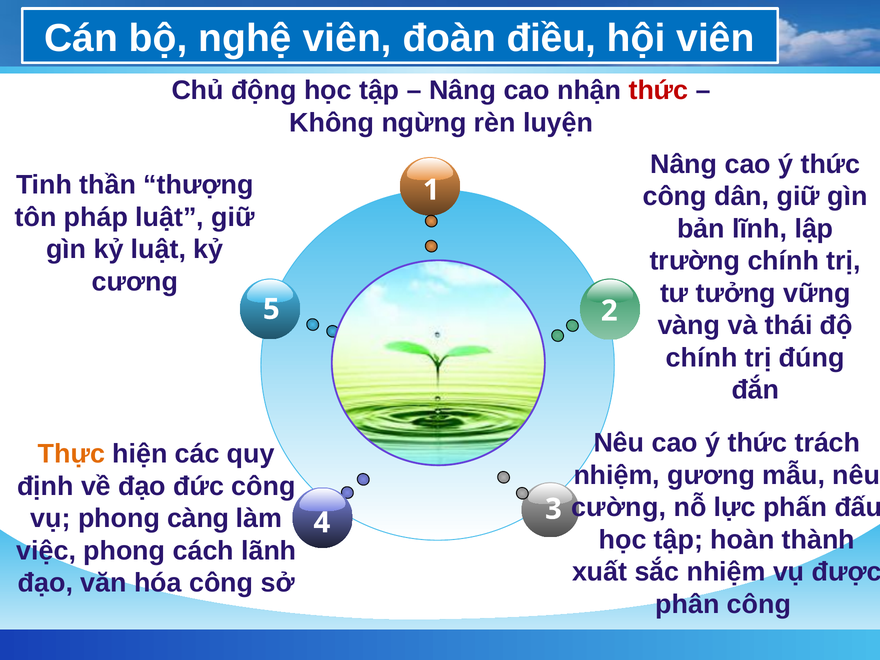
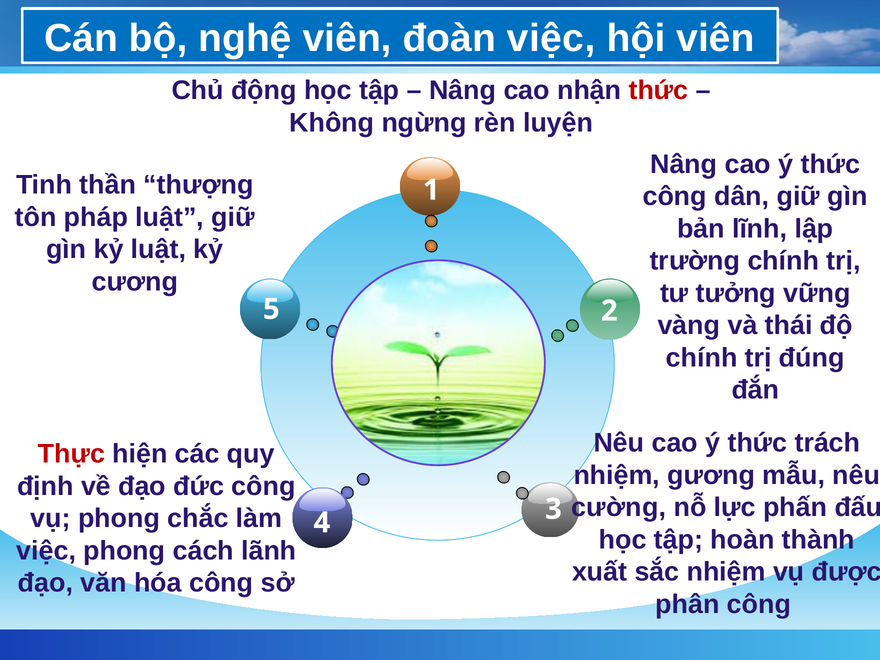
đoàn điều: điều -> việc (551, 38)
Thực colour: orange -> red (71, 454)
càng: càng -> chắc (198, 519)
